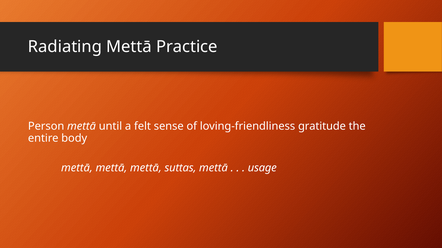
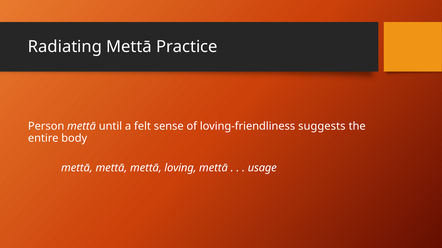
gratitude: gratitude -> suggests (322, 127)
suttas: suttas -> loving (180, 168)
